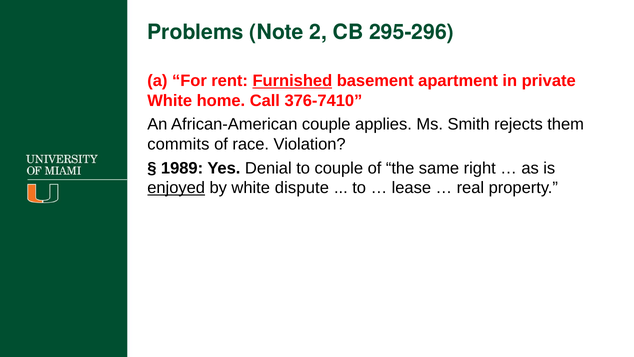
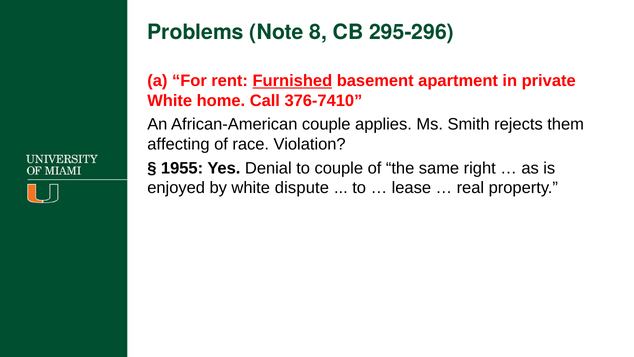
2: 2 -> 8 (318, 32)
commits: commits -> affecting (178, 144)
1989: 1989 -> 1955 (182, 168)
enjoyed underline: present -> none (176, 188)
